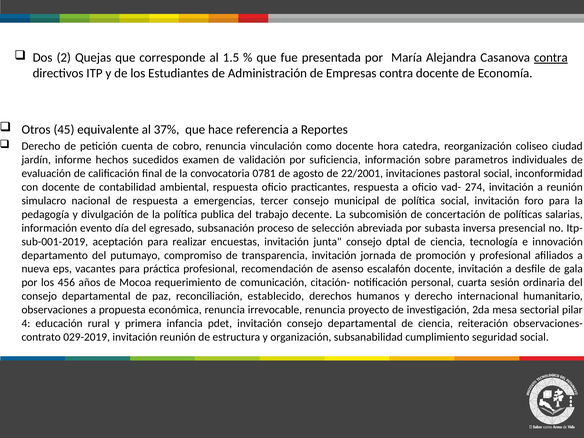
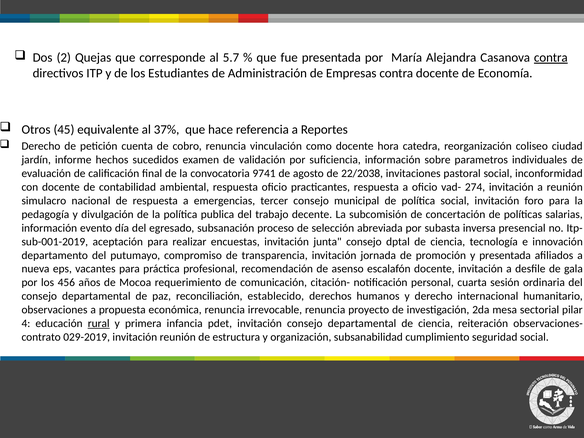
1.5: 1.5 -> 5.7 (231, 58)
0781: 0781 -> 9741 (264, 173)
22/2001: 22/2001 -> 22/2038 (362, 173)
y profesional: profesional -> presentada (505, 255)
rural underline: none -> present (99, 323)
